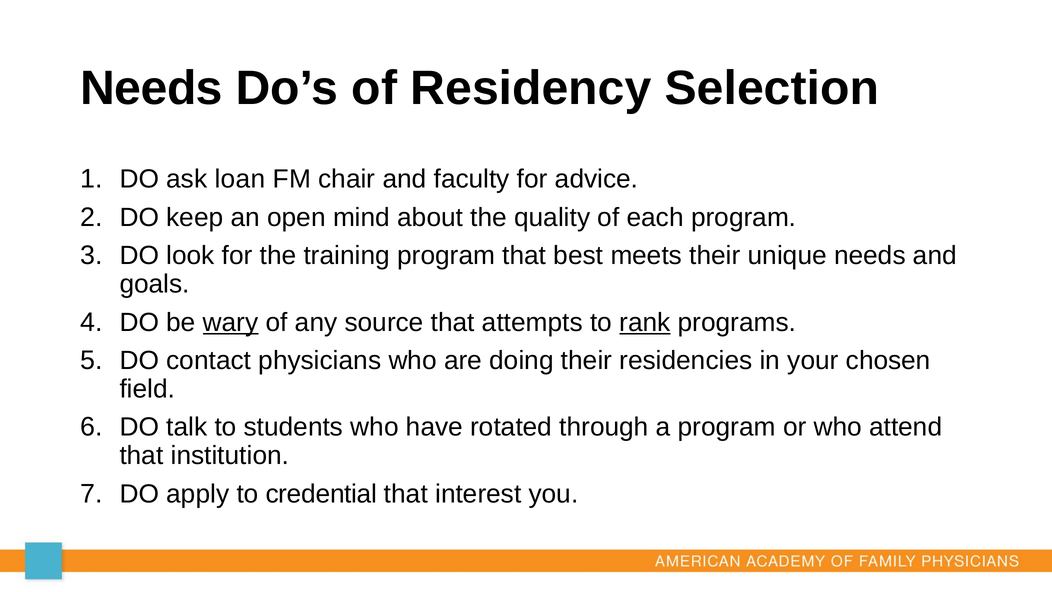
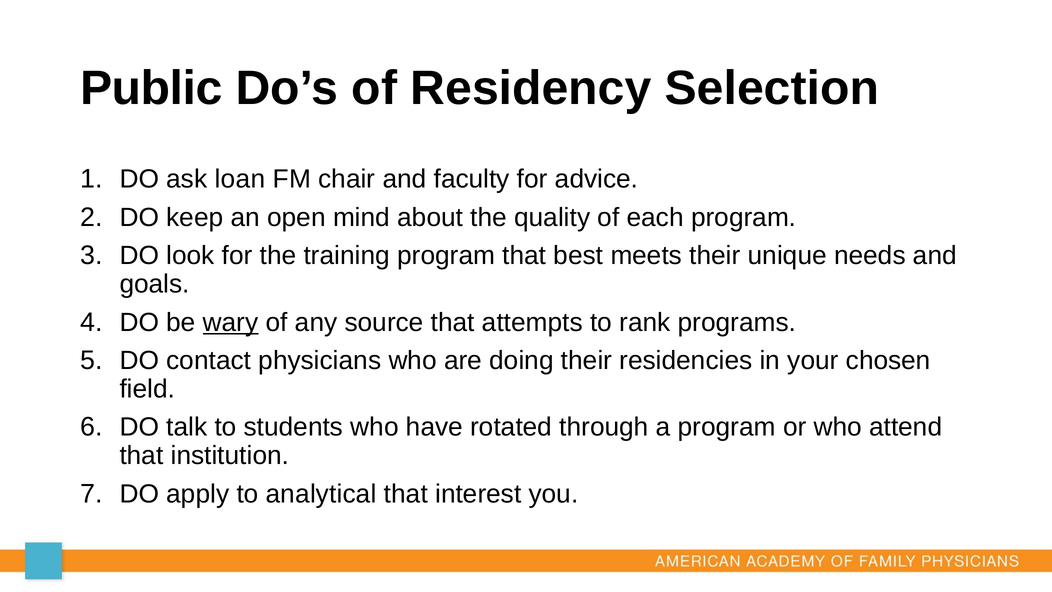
Needs: Needs -> Public (151, 88)
rank underline: present -> none (645, 322)
credential: credential -> analytical (321, 494)
